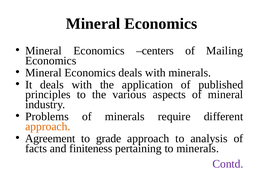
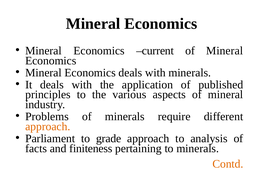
centers: centers -> current (155, 51)
Mailing: Mailing -> Mineral (225, 51)
Agreement: Agreement -> Parliament (50, 139)
Contd colour: purple -> orange (228, 164)
